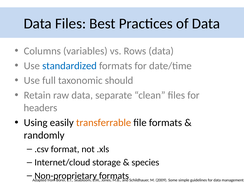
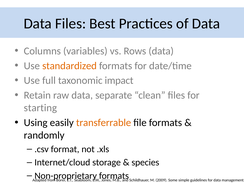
standardized colour: blue -> orange (69, 66)
should: should -> impact (119, 81)
headers: headers -> starting (40, 108)
